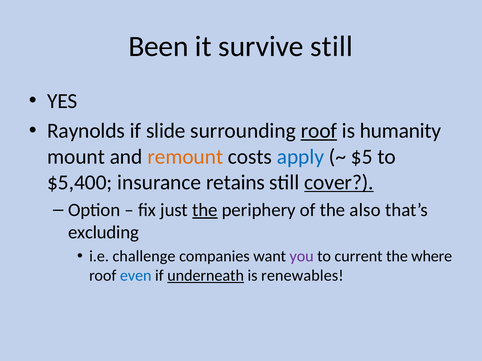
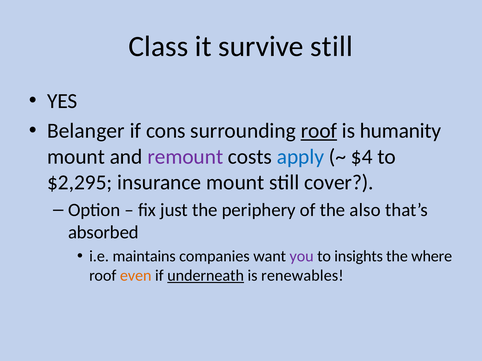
Been: Been -> Class (158, 47)
Raynolds: Raynolds -> Belanger (86, 131)
slide: slide -> cons (166, 131)
remount colour: orange -> purple (185, 157)
$5: $5 -> $4 (362, 157)
$5,400: $5,400 -> $2,295 (80, 183)
insurance retains: retains -> mount (235, 183)
cover underline: present -> none (339, 183)
the underline: present -> none (205, 210)
excluding: excluding -> absorbed (103, 233)
challenge: challenge -> maintains (144, 257)
current: current -> insights (359, 257)
even colour: blue -> orange (136, 276)
